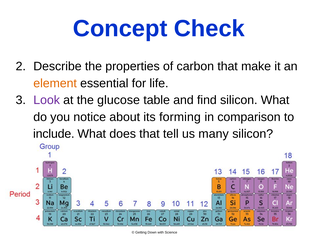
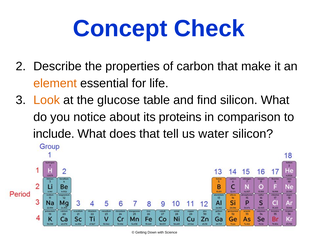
Look colour: purple -> orange (47, 100)
forming: forming -> proteins (180, 117)
many: many -> water (214, 134)
